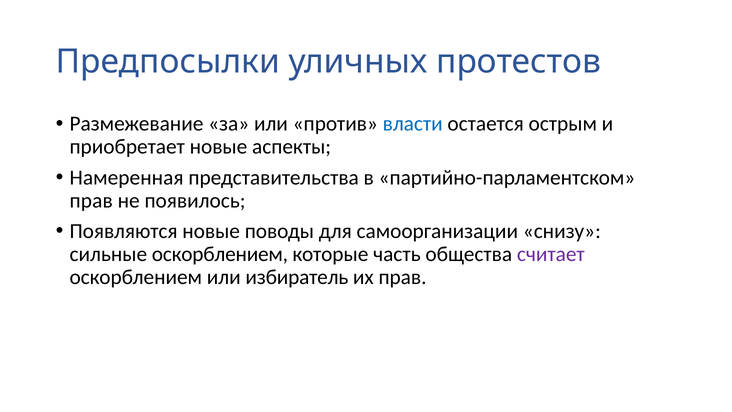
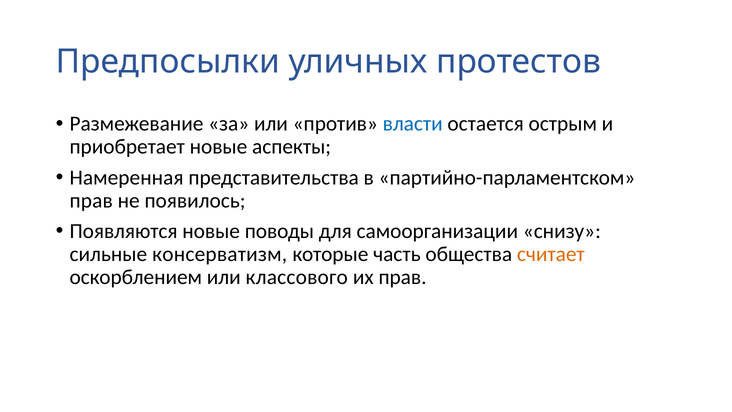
сильные оскорблением: оскорблением -> консерватизм (220, 254)
считает colour: purple -> orange (551, 254)
избиратель: избиратель -> классового (297, 277)
